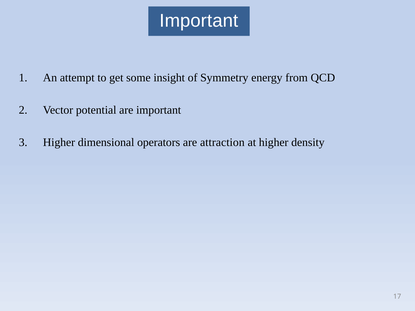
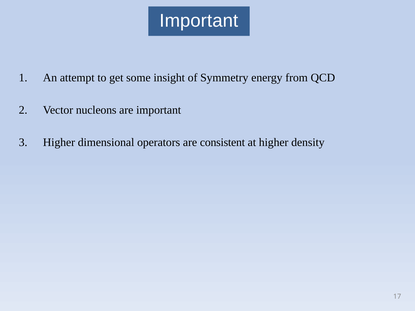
potential: potential -> nucleons (96, 110)
attraction: attraction -> consistent (222, 142)
